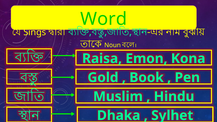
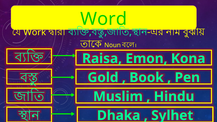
Sings: Sings -> Work (35, 32)
